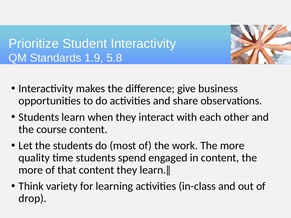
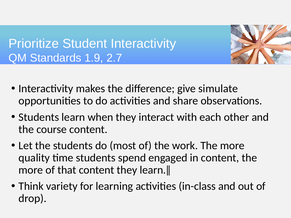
5.8: 5.8 -> 2.7 (114, 58)
business: business -> simulate (218, 89)
